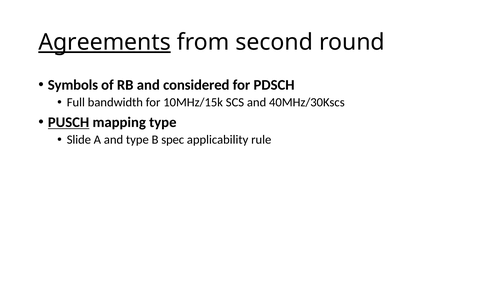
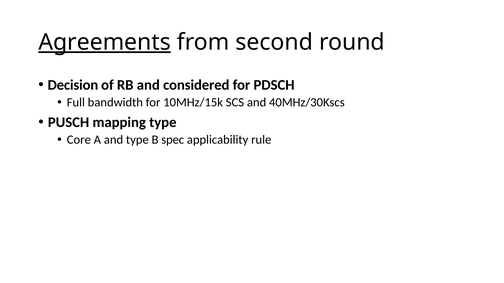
Symbols: Symbols -> Decision (73, 85)
PUSCH underline: present -> none (69, 123)
Slide: Slide -> Core (79, 140)
